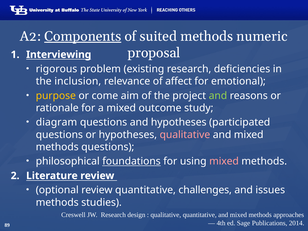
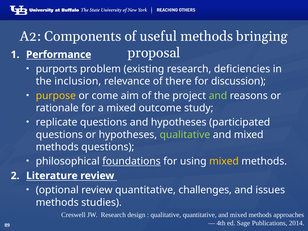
Components underline: present -> none (83, 36)
suited: suited -> useful (158, 36)
numeric: numeric -> bringing (262, 36)
Interviewing: Interviewing -> Performance (59, 55)
rigorous: rigorous -> purports (57, 69)
affect: affect -> there (178, 81)
emotional: emotional -> discussion (238, 81)
diagram: diagram -> replicate (57, 122)
qualitative colour: pink -> light green (185, 135)
mixed colour: pink -> yellow (224, 161)
